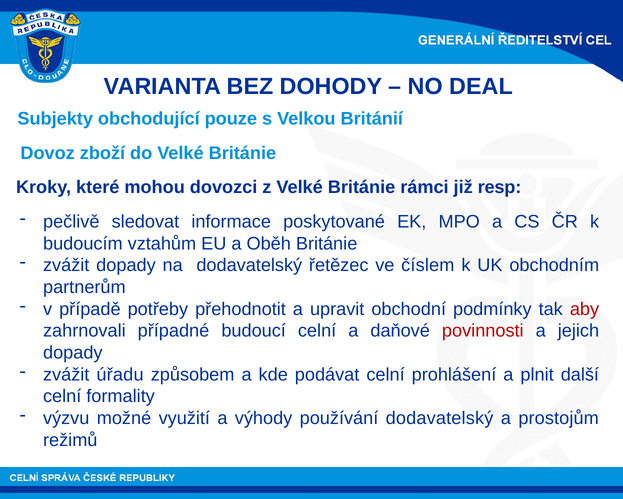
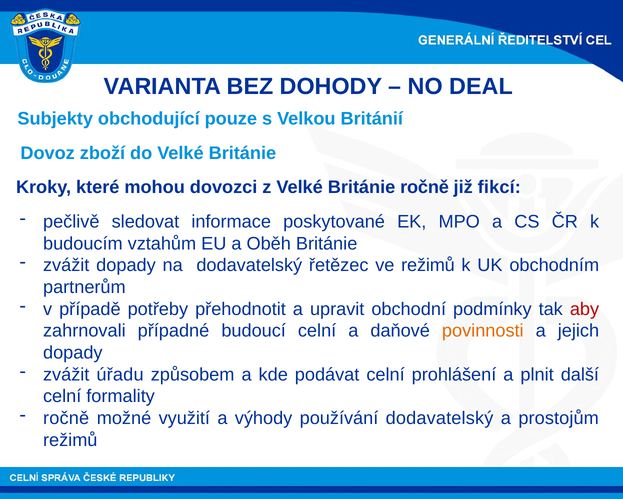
Británie rámci: rámci -> ročně (425, 187)
resp: resp -> fikcí (499, 187)
ve číslem: číslem -> režimů (428, 265)
povinnosti colour: red -> orange (483, 330)
výzvu: výzvu -> ročně (66, 418)
